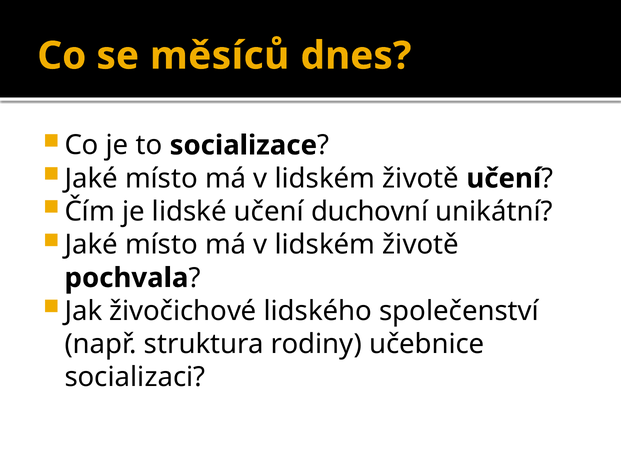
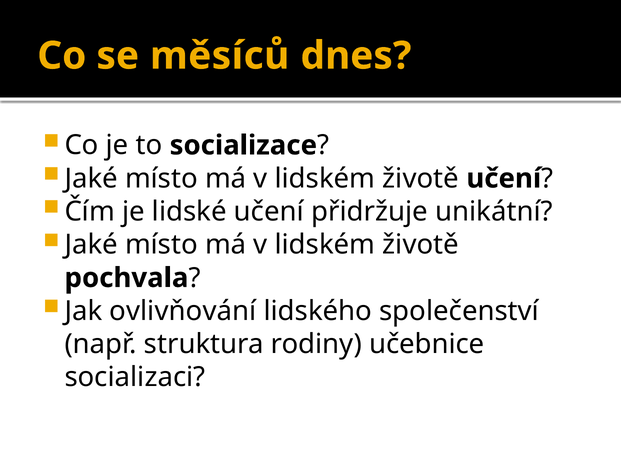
duchovní: duchovní -> přidržuje (370, 212)
živočichové: živočichové -> ovlivňování (183, 311)
